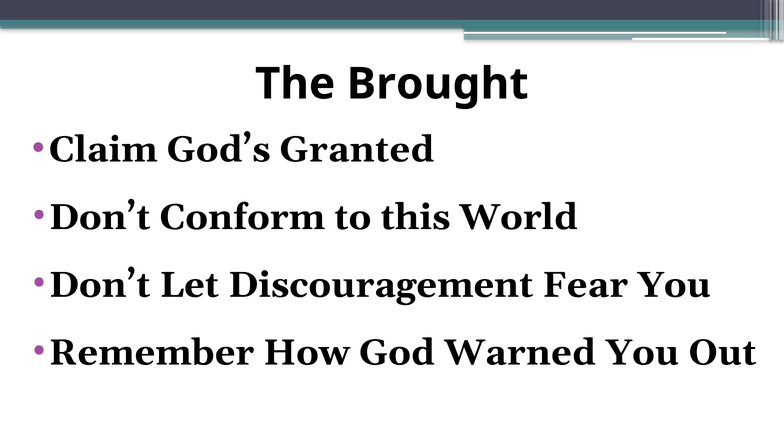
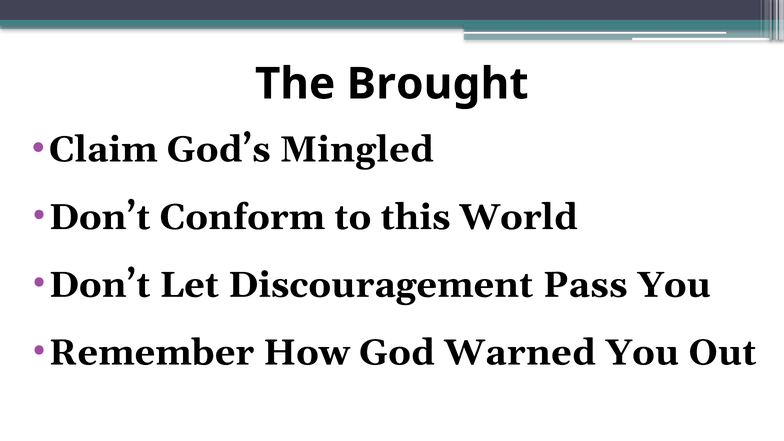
Granted: Granted -> Mingled (357, 150)
Fear: Fear -> Pass (585, 285)
